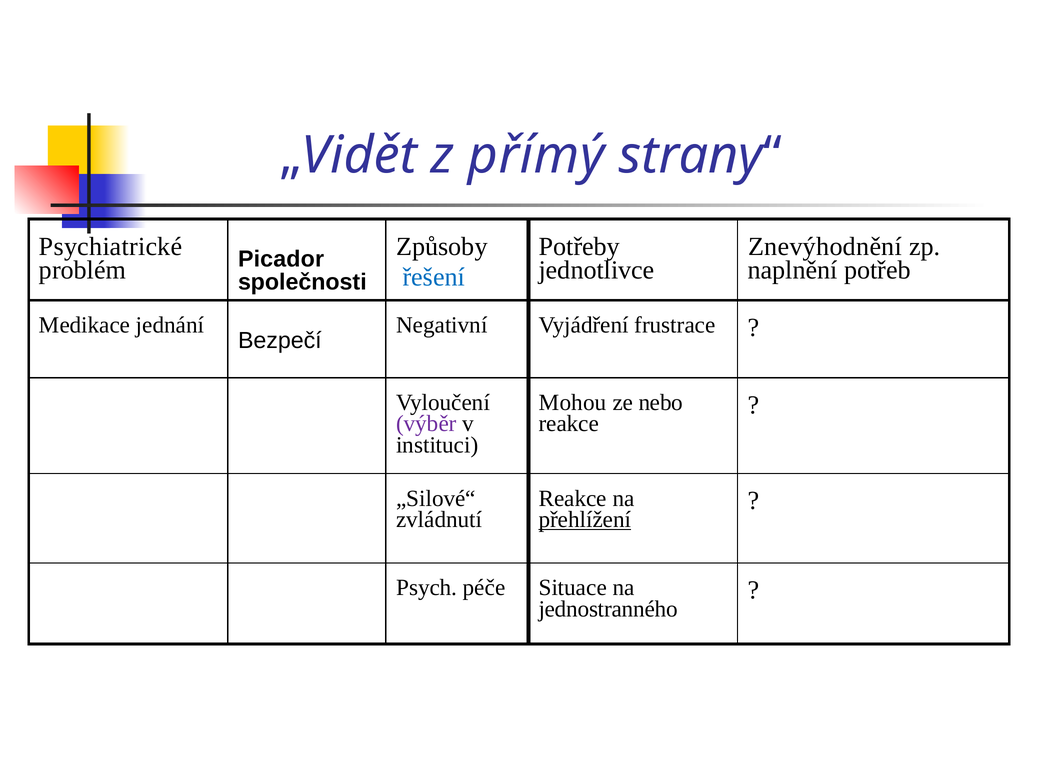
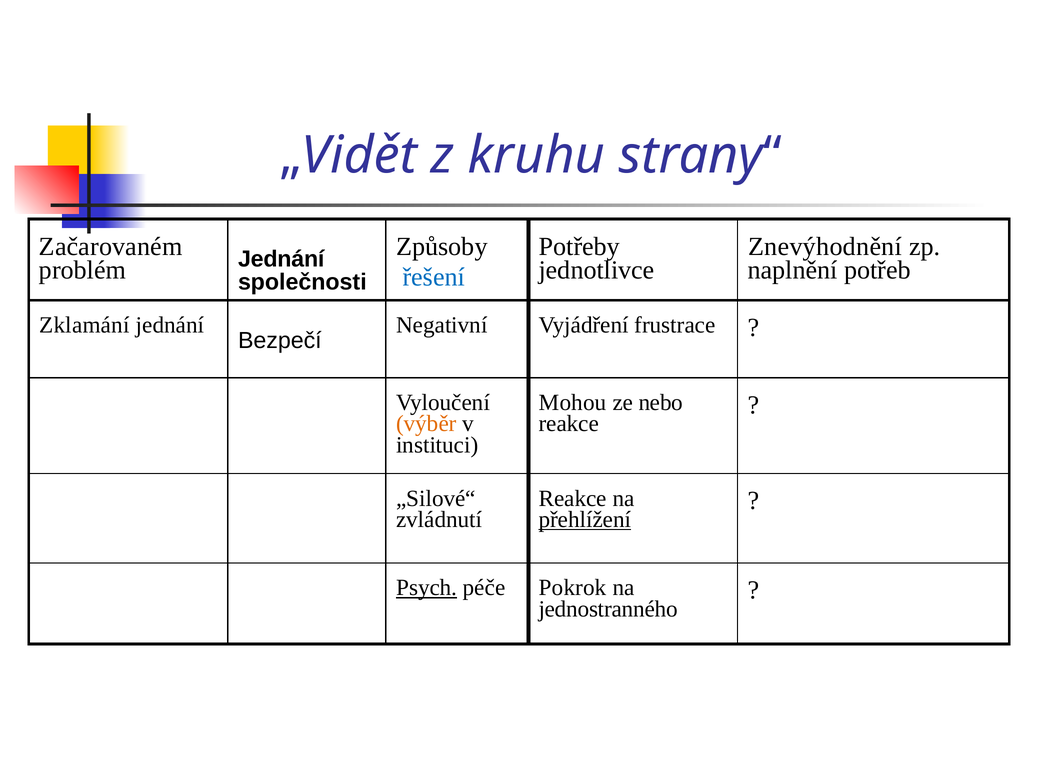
přímý: přímý -> kruhu (536, 156)
Psychiatrické: Psychiatrické -> Začarovaném (111, 247)
problém Picador: Picador -> Jednání (281, 259)
Medikace: Medikace -> Zklamání (84, 325)
výběr colour: purple -> orange (426, 424)
Psych underline: none -> present (427, 588)
Situace: Situace -> Pokrok (573, 588)
